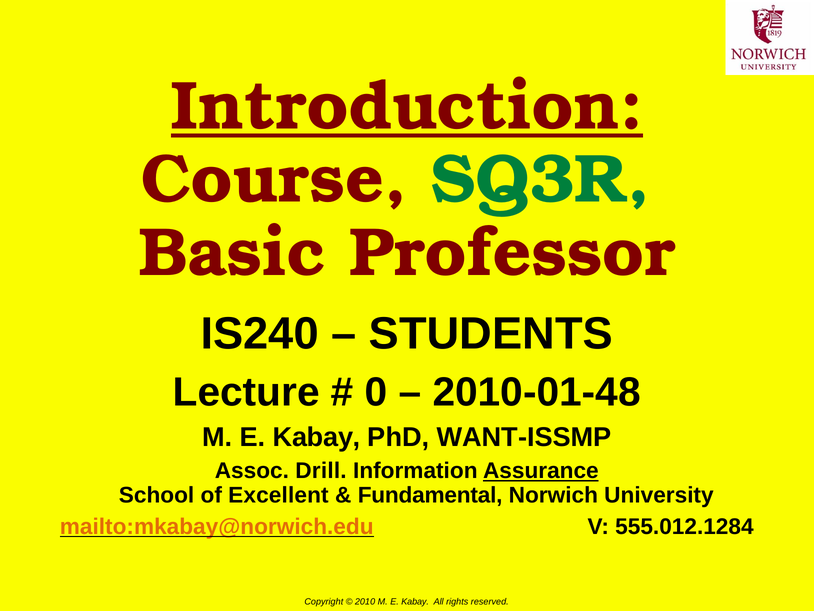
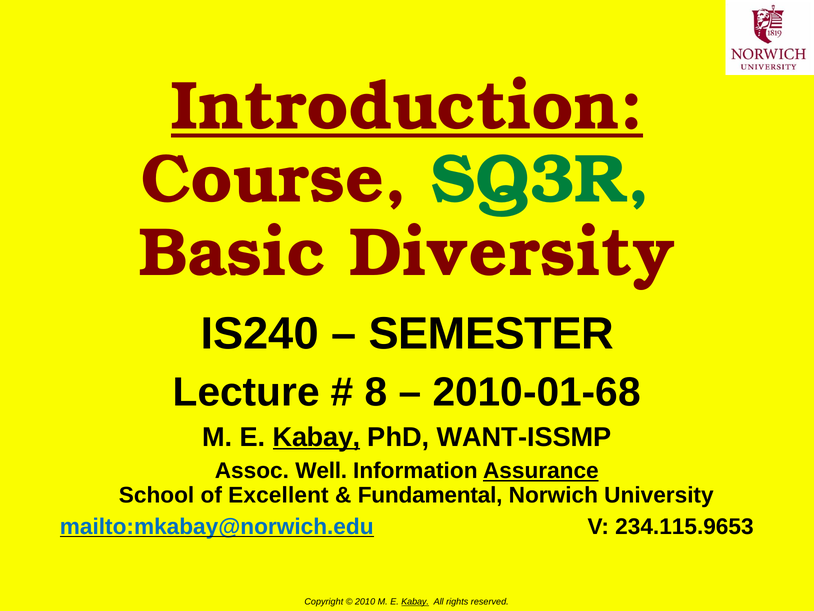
Professor: Professor -> Diversity (512, 253)
STUDENTS: STUDENTS -> SEMESTER (491, 333)
0: 0 -> 8 (376, 392)
2010-01-48: 2010-01-48 -> 2010-01-68 (537, 392)
Kabay underline: none -> present (317, 437)
Drill: Drill -> Well (321, 471)
mailto:mkabay@norwich.edu colour: orange -> blue (217, 526)
555.012.1284: 555.012.1284 -> 234.115.9653 (684, 526)
Kabay underline: none -> present (415, 601)
